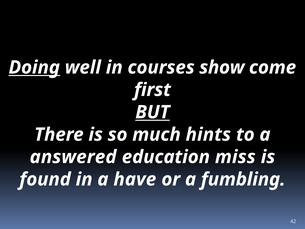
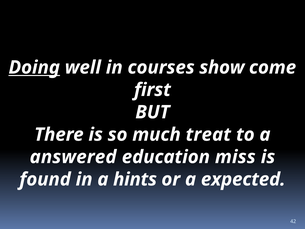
BUT underline: present -> none (152, 112)
hints: hints -> treat (208, 134)
have: have -> hints (135, 179)
fumbling: fumbling -> expected (243, 179)
